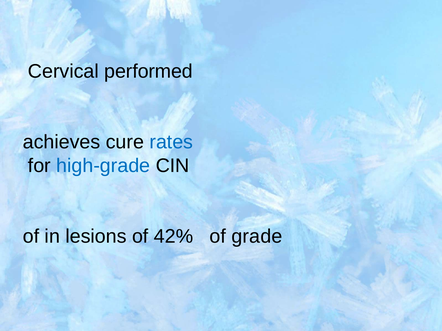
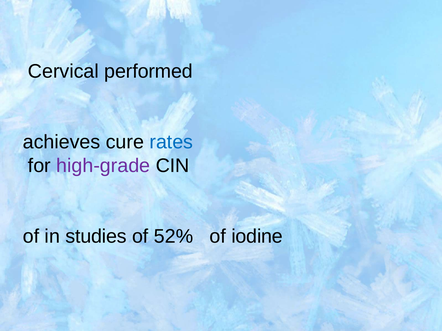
high-grade colour: blue -> purple (103, 166)
lesions: lesions -> studies (96, 237)
42%: 42% -> 52% (173, 237)
grade: grade -> iodine (257, 237)
